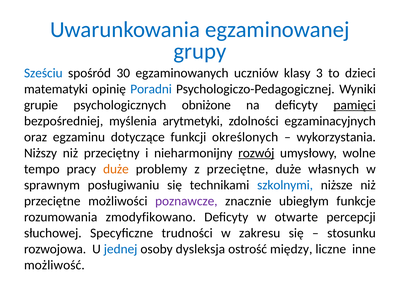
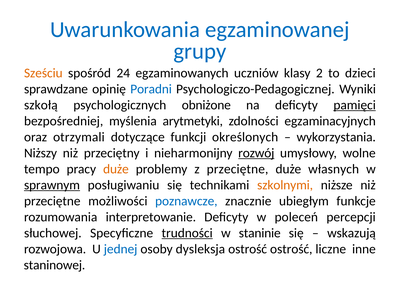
Sześciu colour: blue -> orange (43, 73)
30: 30 -> 24 (123, 73)
3: 3 -> 2 (319, 73)
matematyki: matematyki -> sprawdzane (56, 89)
grupie: grupie -> szkołą (41, 105)
egzaminu: egzaminu -> otrzymali (79, 137)
sprawnym underline: none -> present (52, 185)
szkolnymi colour: blue -> orange (285, 185)
poznawcze colour: purple -> blue (186, 201)
zmodyfikowano: zmodyfikowano -> interpretowanie (151, 217)
otwarte: otwarte -> poleceń (296, 217)
trudności underline: none -> present (187, 233)
zakresu: zakresu -> staninie (260, 233)
stosunku: stosunku -> wskazują (351, 233)
ostrość między: między -> ostrość (291, 249)
możliwość: możliwość -> staninowej (54, 265)
